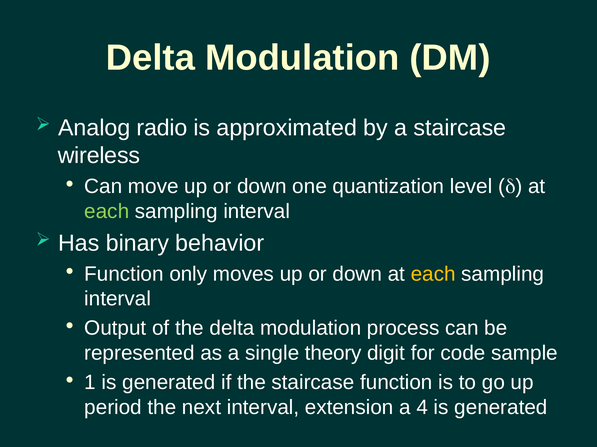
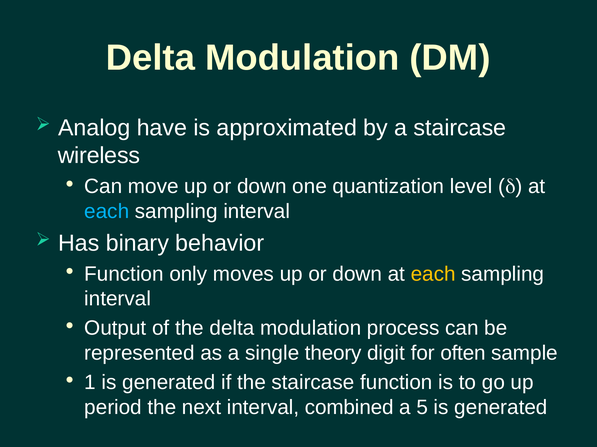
radio: radio -> have (162, 128)
each colour: light green -> light blue (107, 212)
code: code -> often (463, 354)
extension: extension -> combined (349, 408)
4: 4 -> 5 (422, 408)
